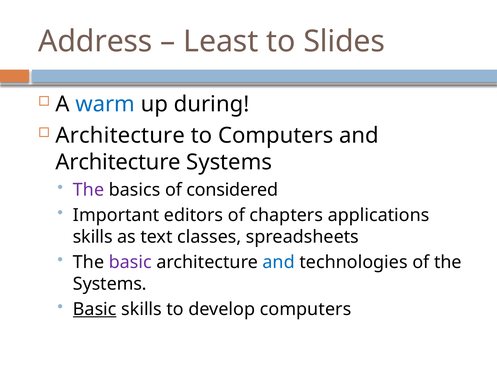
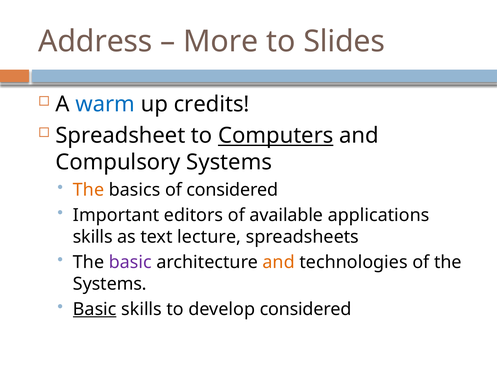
Least: Least -> More (221, 41)
during: during -> credits (212, 104)
Architecture: Architecture -> Spreadsheet (120, 136)
Computers underline: none -> present (276, 136)
Architecture: Architecture -> Compulsory (118, 162)
The colour: purple -> orange (89, 190)
chapters: chapters -> available (286, 215)
classes: classes -> lecture (209, 237)
and colour: blue -> orange (279, 262)
develop computers: computers -> considered (306, 309)
